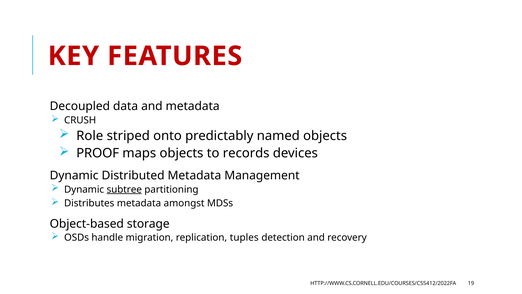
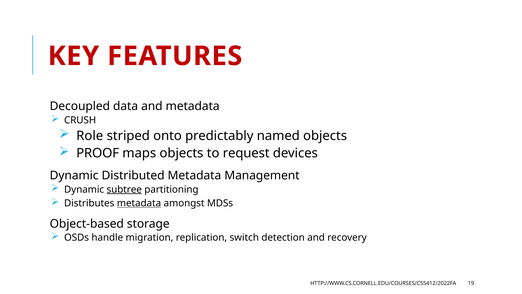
records: records -> request (246, 153)
metadata underline: none -> present (139, 203)
tuples: tuples -> switch (244, 237)
